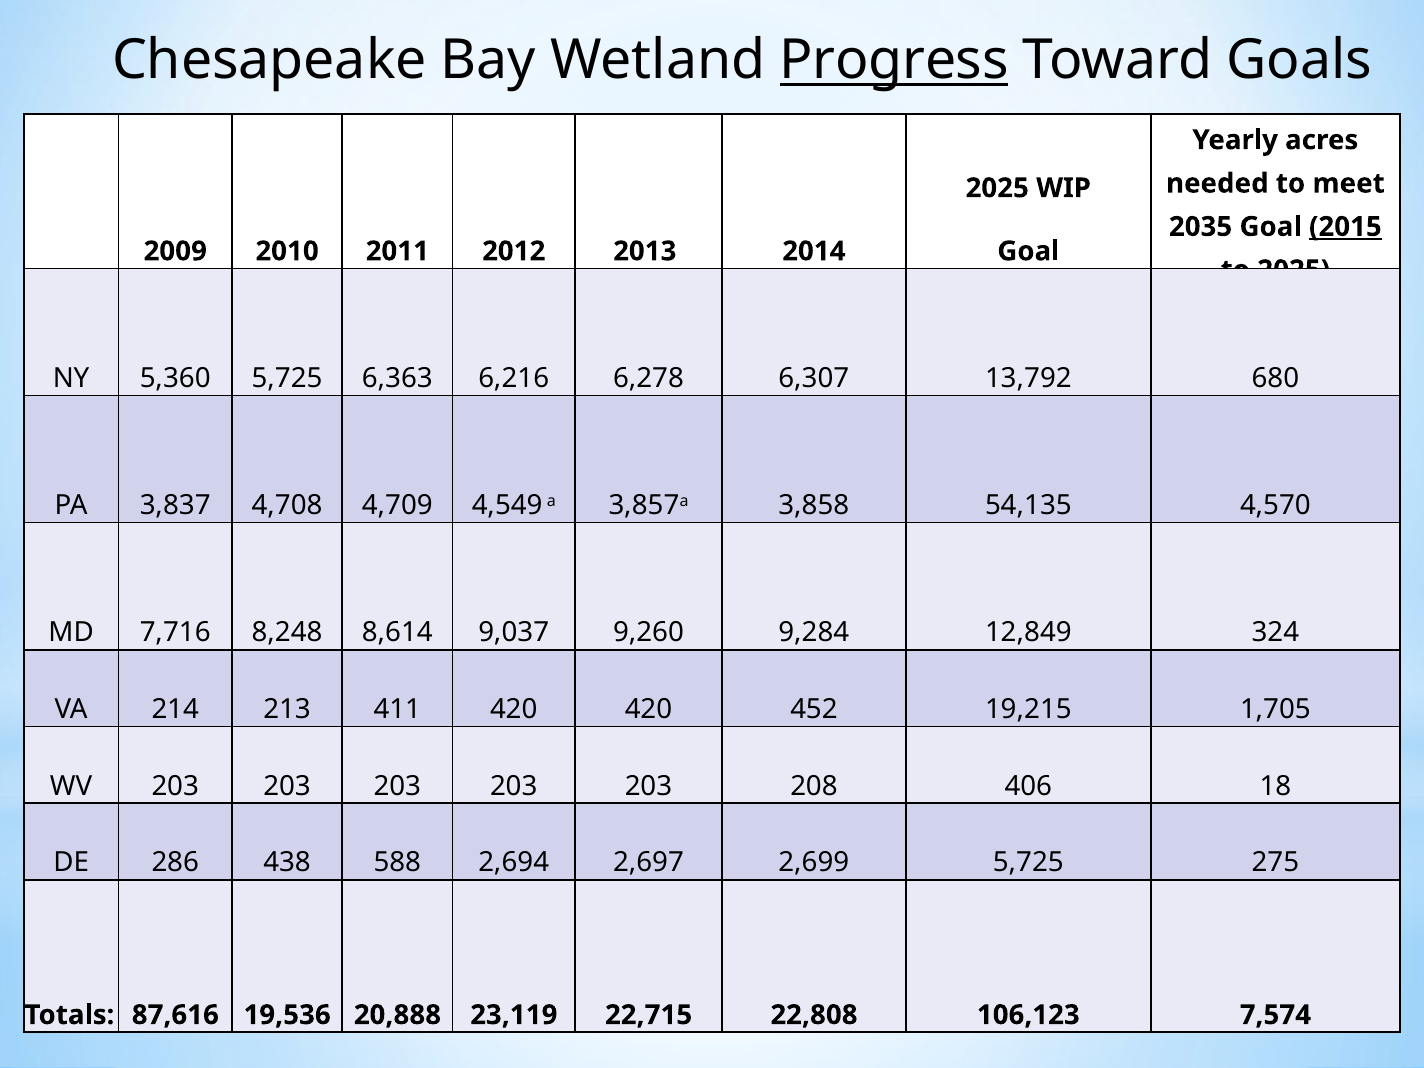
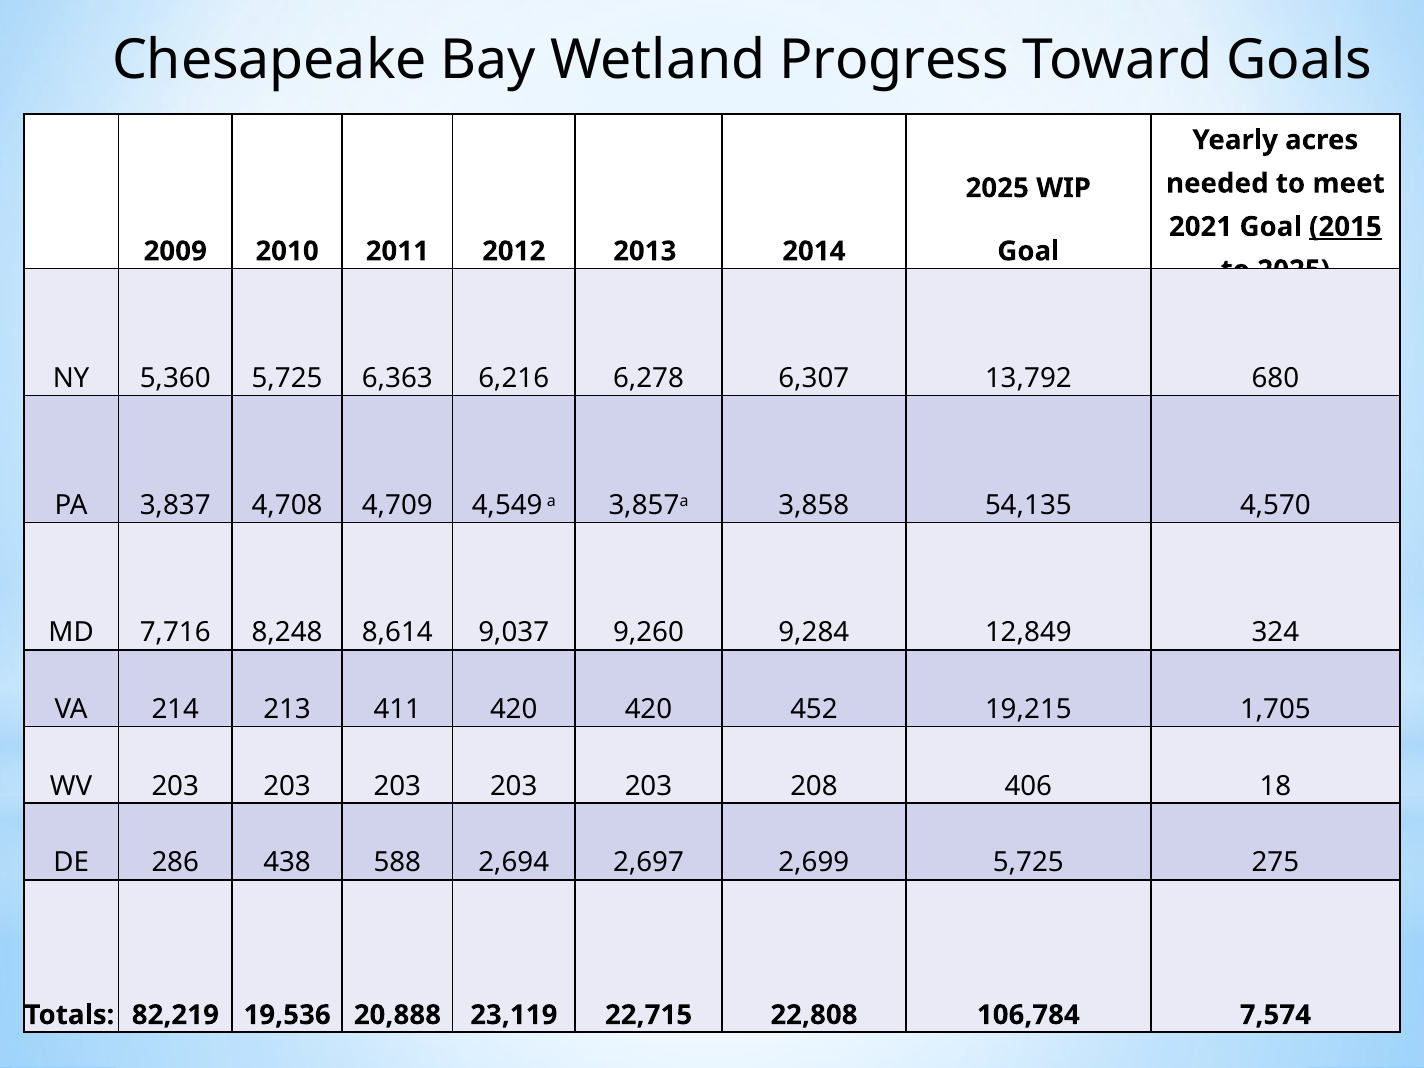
Progress underline: present -> none (894, 60)
2035: 2035 -> 2021 (1201, 227)
87,616: 87,616 -> 82,219 (175, 1015)
106,123: 106,123 -> 106,784 (1028, 1015)
